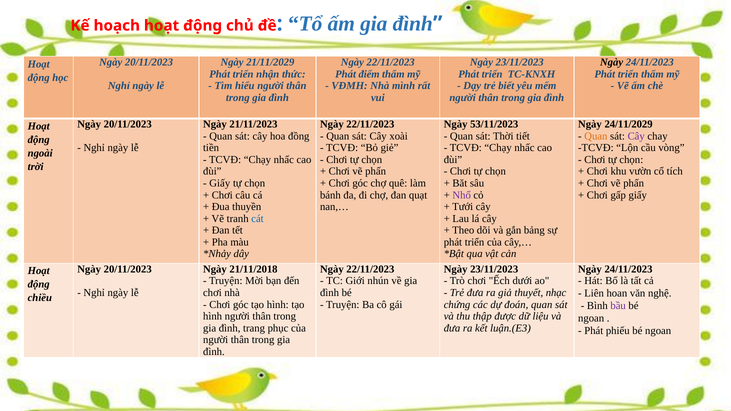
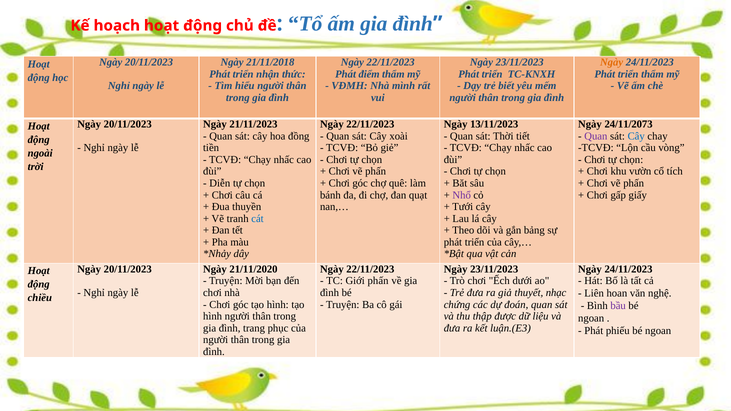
21/11/2029: 21/11/2029 -> 21/11/2018 (270, 62)
Ngày colour: black -> orange (612, 62)
53/11/2023: 53/11/2023 -> 13/11/2023 (494, 124)
24/11/2029: 24/11/2029 -> 24/11/2073 (629, 124)
Quan colour: orange -> purple (596, 136)
Cây colour: purple -> blue (636, 136)
Giấy: Giấy -> Diễn (220, 183)
21/11/2018: 21/11/2018 -> 21/11/2020 (254, 269)
Giới nhún: nhún -> phấn (378, 281)
